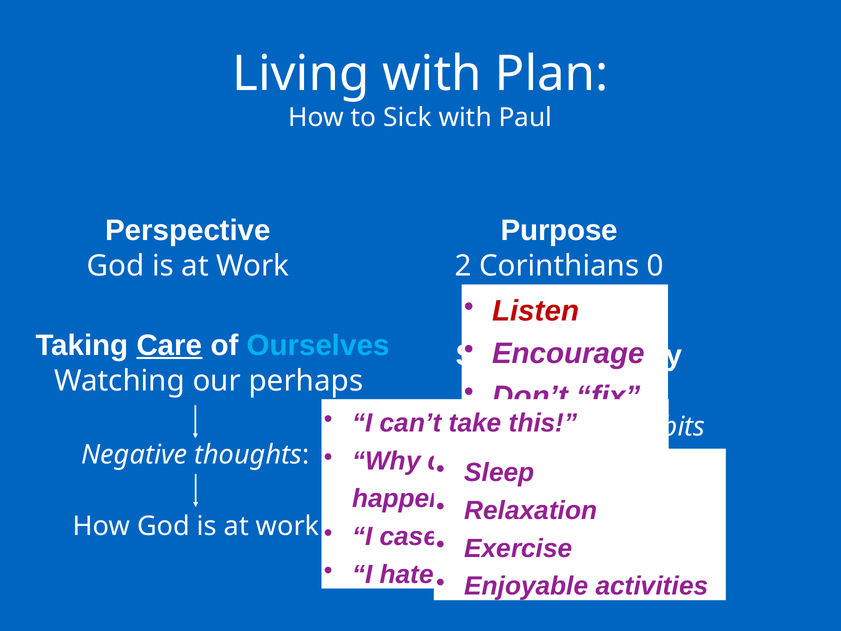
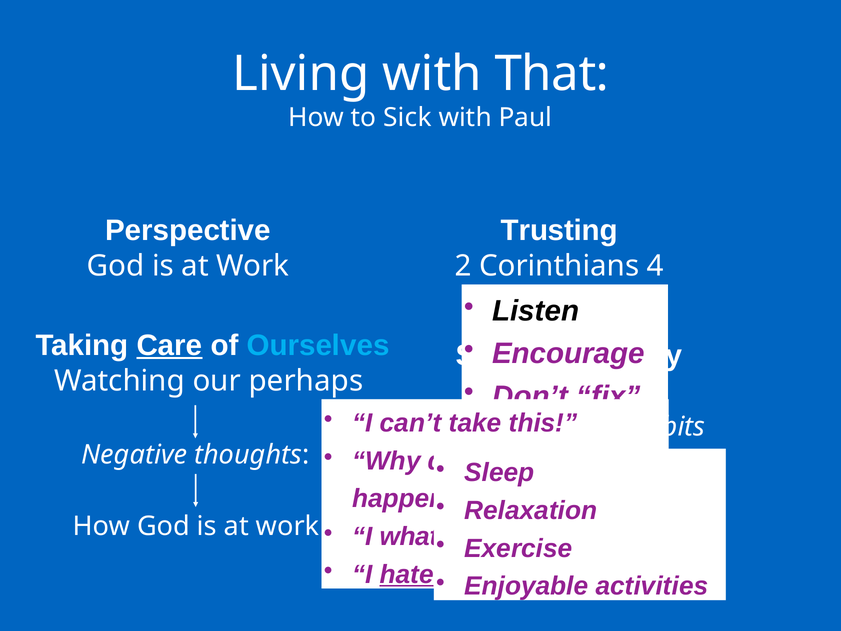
Plan: Plan -> That (552, 74)
Purpose: Purpose -> Trusting (559, 230)
0: 0 -> 4 (655, 266)
Listen colour: red -> black (536, 311)
case: case -> what (409, 536)
hate underline: none -> present (407, 574)
